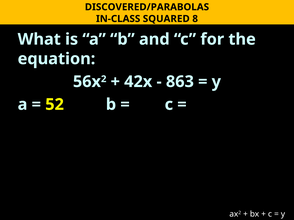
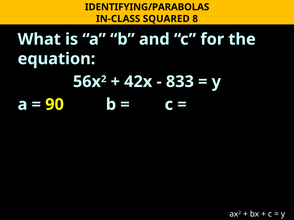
DISCOVERED/PARABOLAS: DISCOVERED/PARABOLAS -> IDENTIFYING/PARABOLAS (147, 7)
863: 863 -> 833 (180, 82)
52: 52 -> 90 (55, 105)
